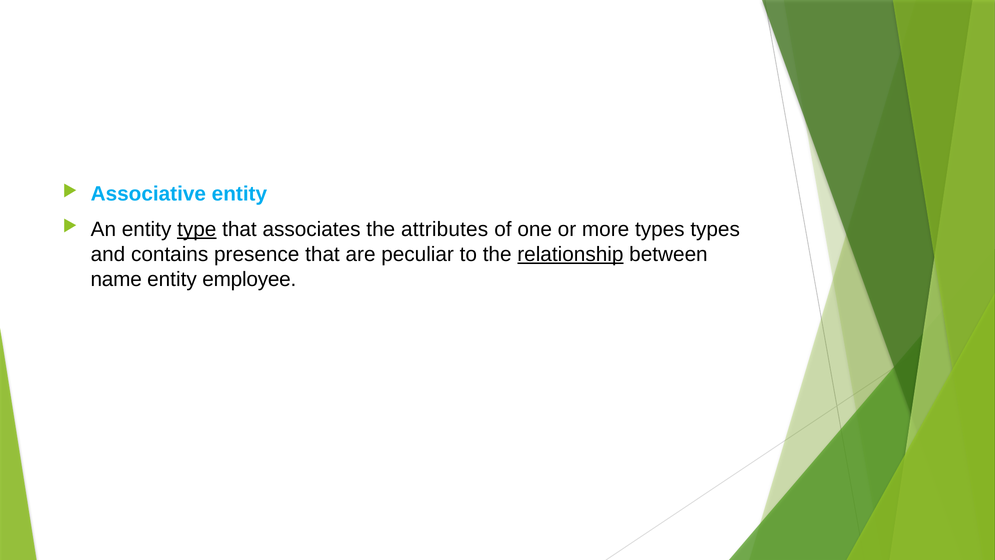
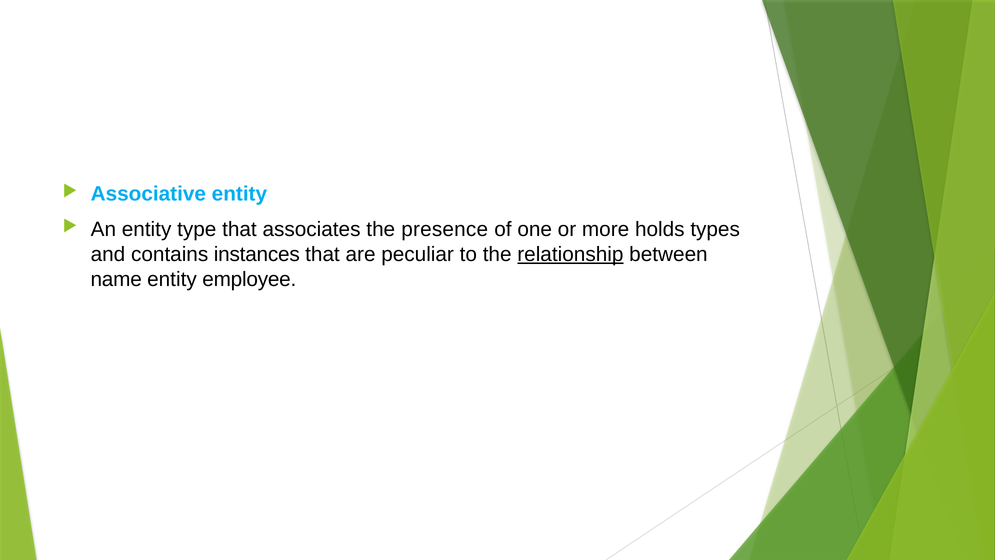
type underline: present -> none (197, 229)
attributes: attributes -> presence (445, 229)
more types: types -> holds (660, 229)
presence: presence -> instances (257, 254)
